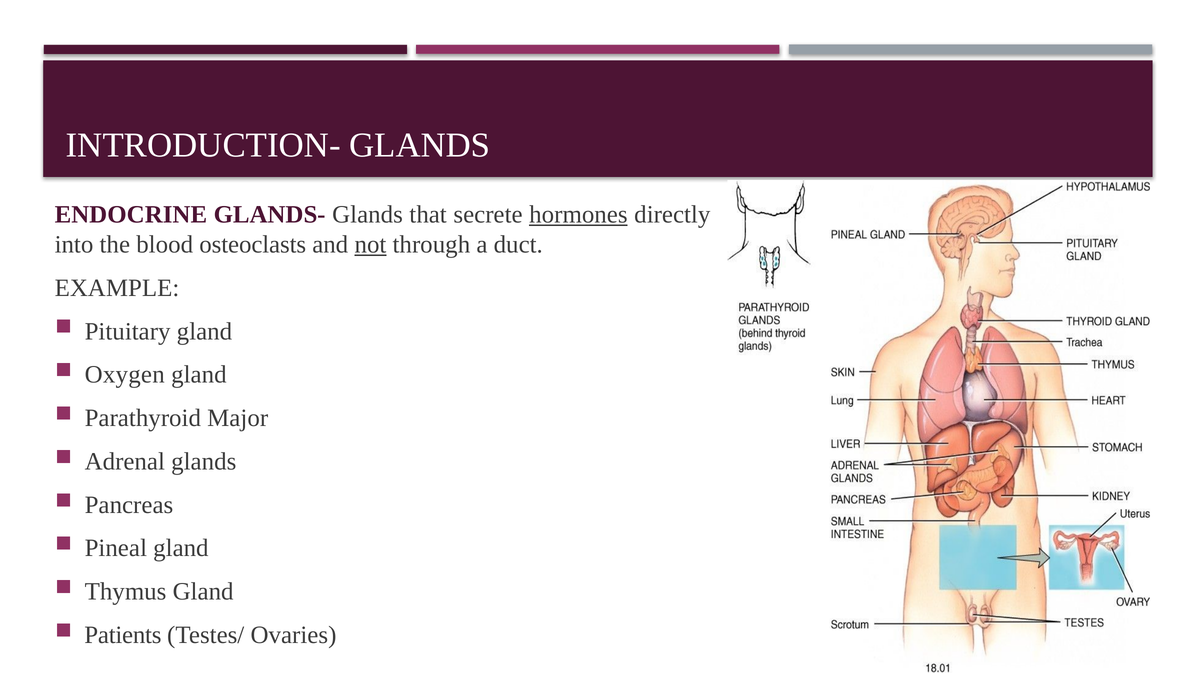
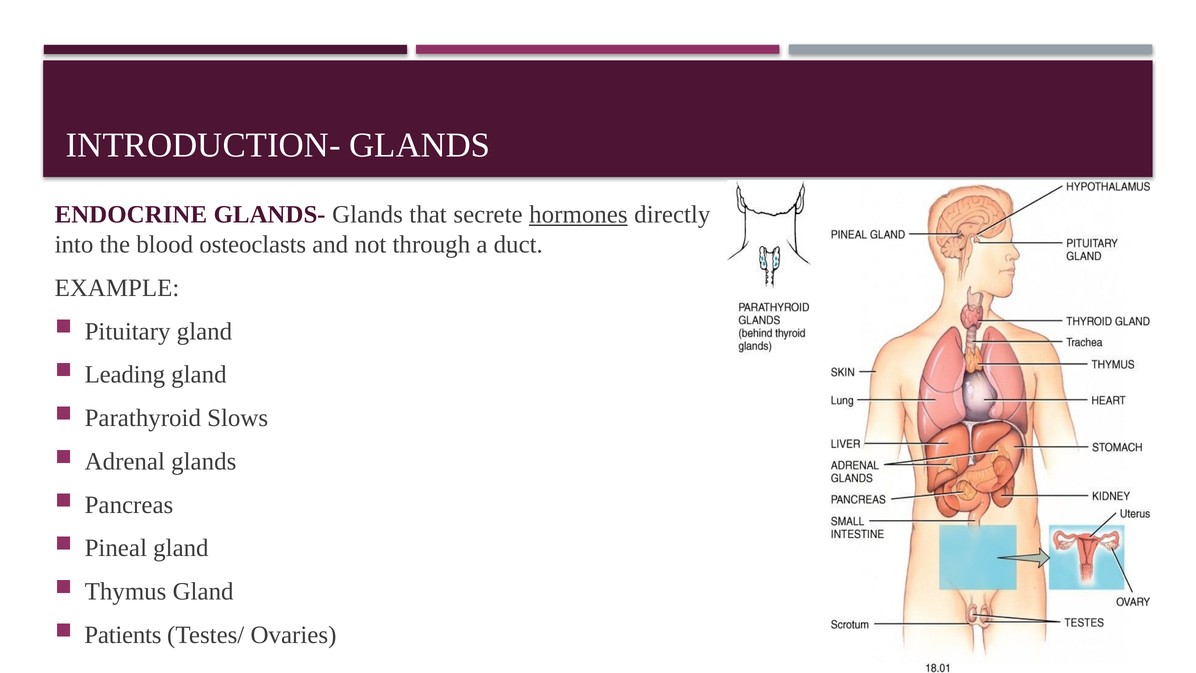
not underline: present -> none (370, 244)
Oxygen: Oxygen -> Leading (125, 375)
Major: Major -> Slows (238, 418)
